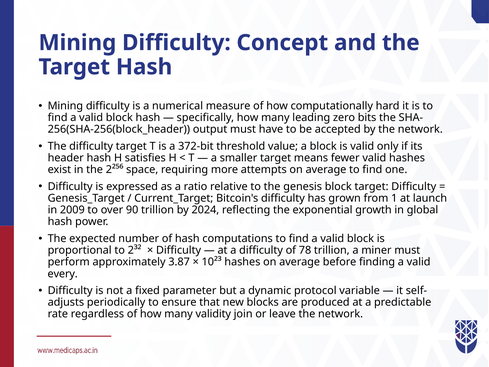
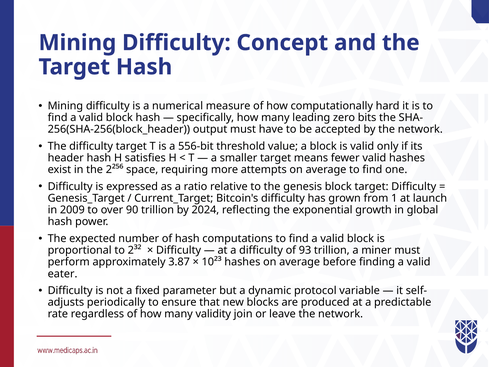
372-bit: 372-bit -> 556-bit (196, 146)
78: 78 -> 93 (305, 250)
every: every -> eater (63, 274)
